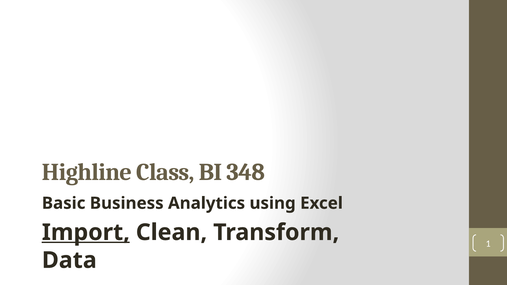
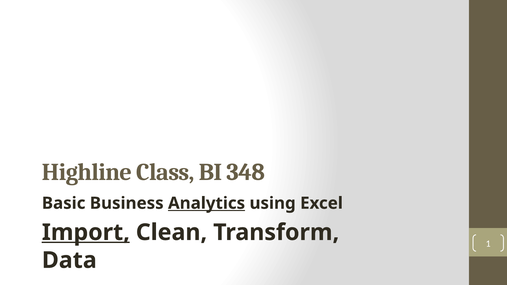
Analytics underline: none -> present (207, 203)
